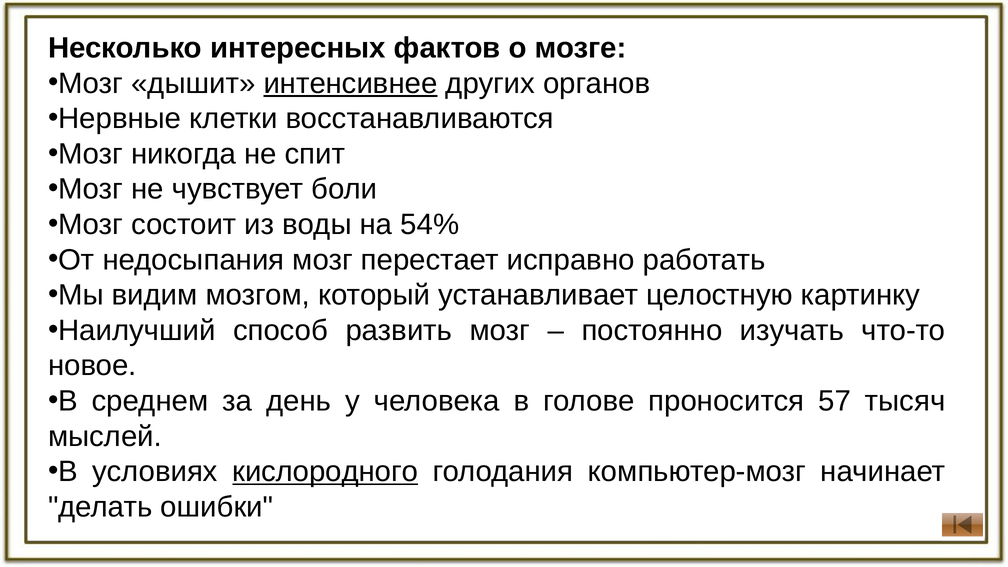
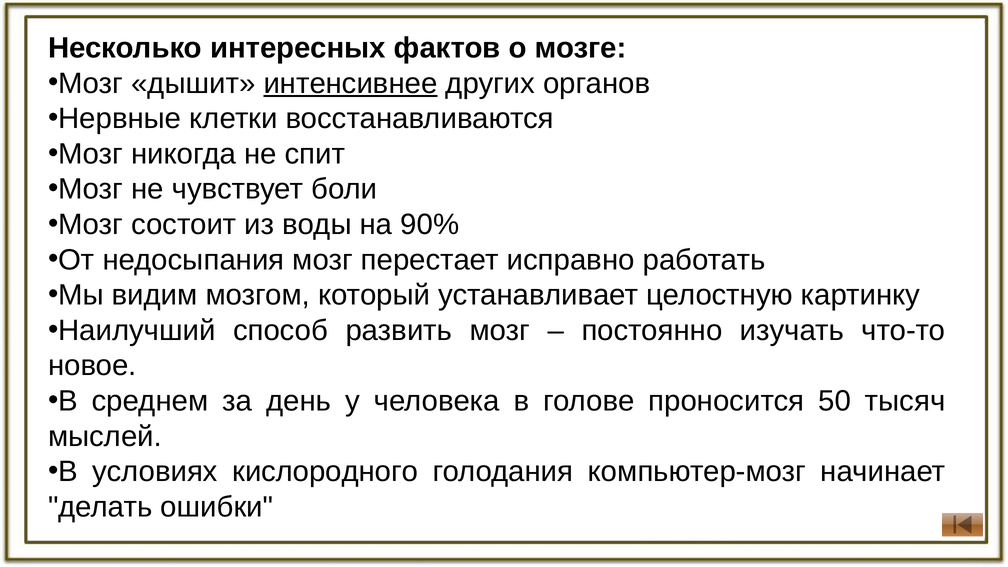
54%: 54% -> 90% (430, 225)
57: 57 -> 50 (835, 401)
кислородного underline: present -> none (325, 472)
